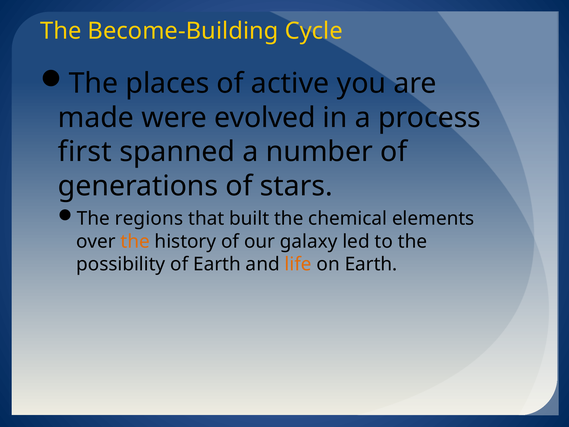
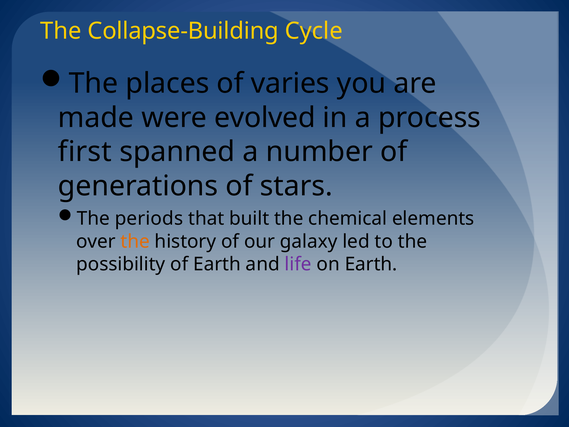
Become-Building: Become-Building -> Collapse-Building (183, 31)
active: active -> varies (290, 84)
regions: regions -> periods (149, 219)
life colour: orange -> purple (298, 264)
